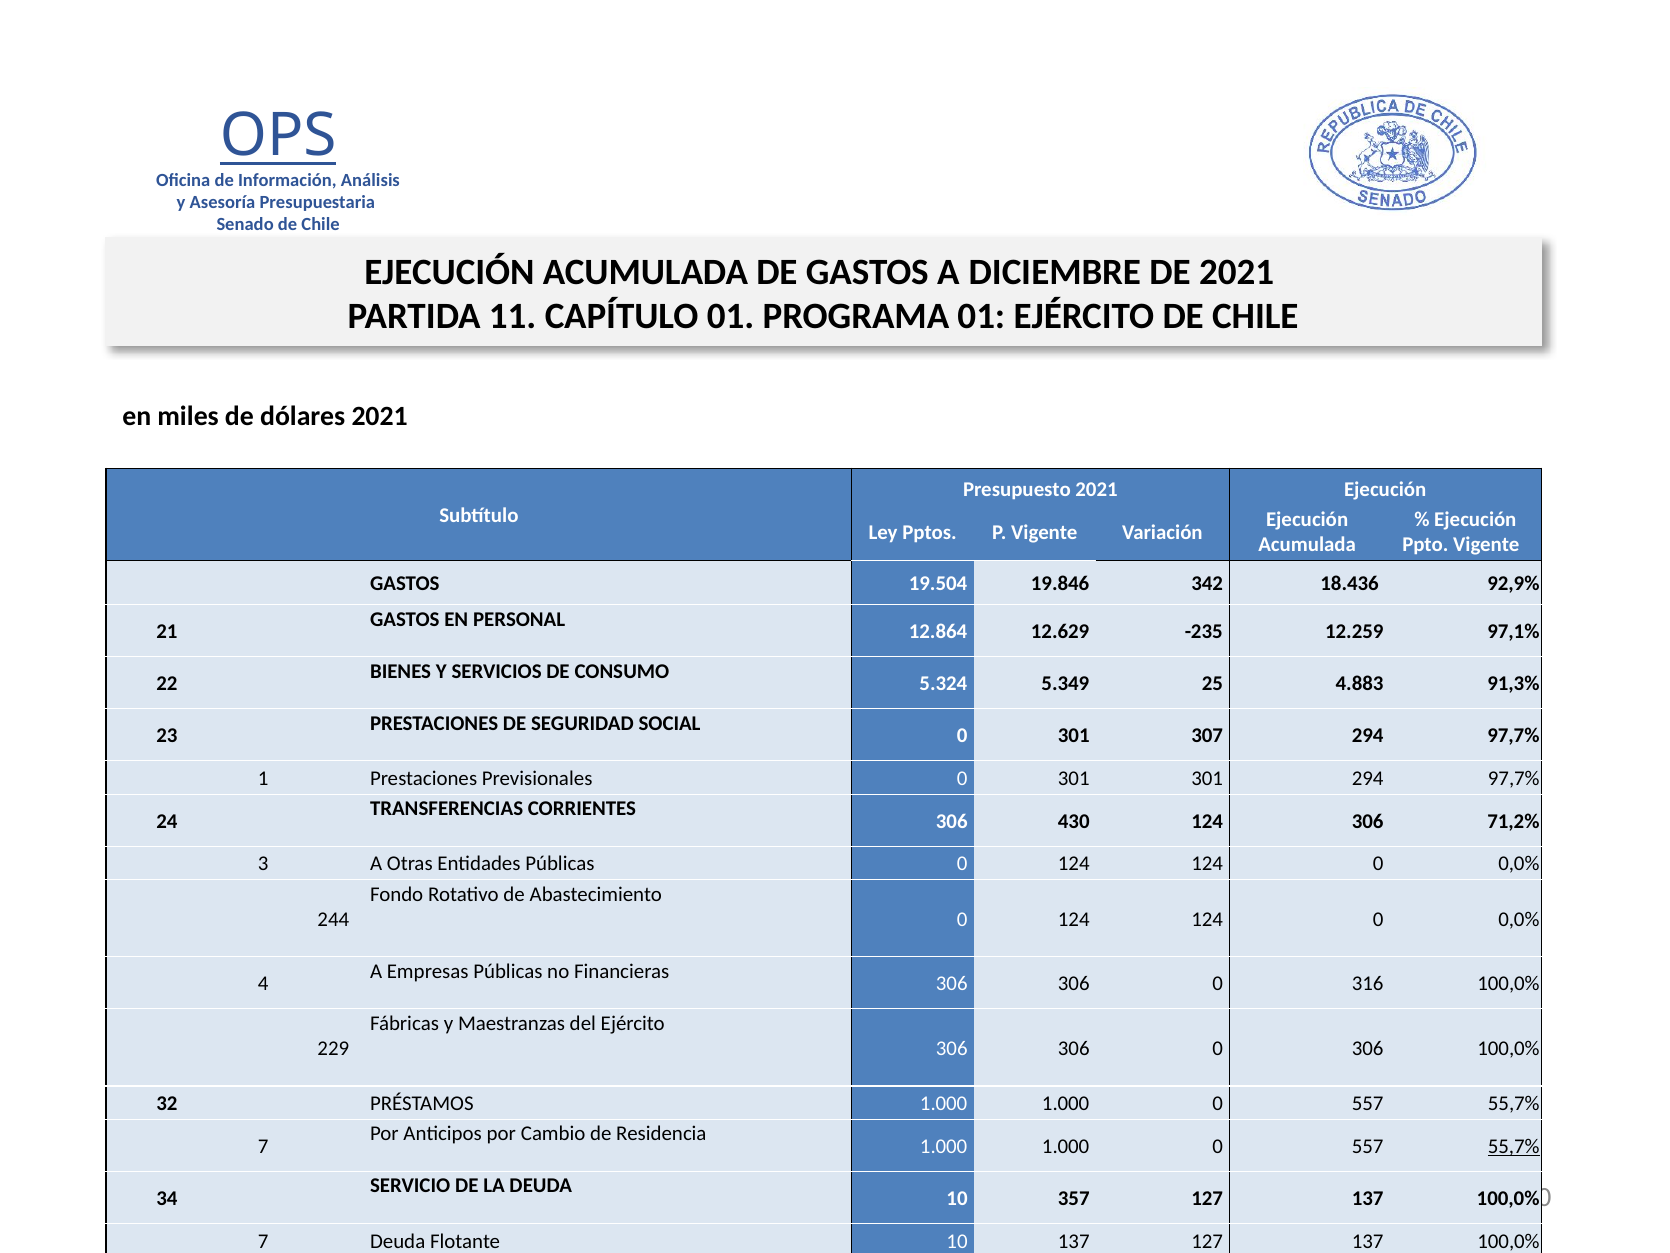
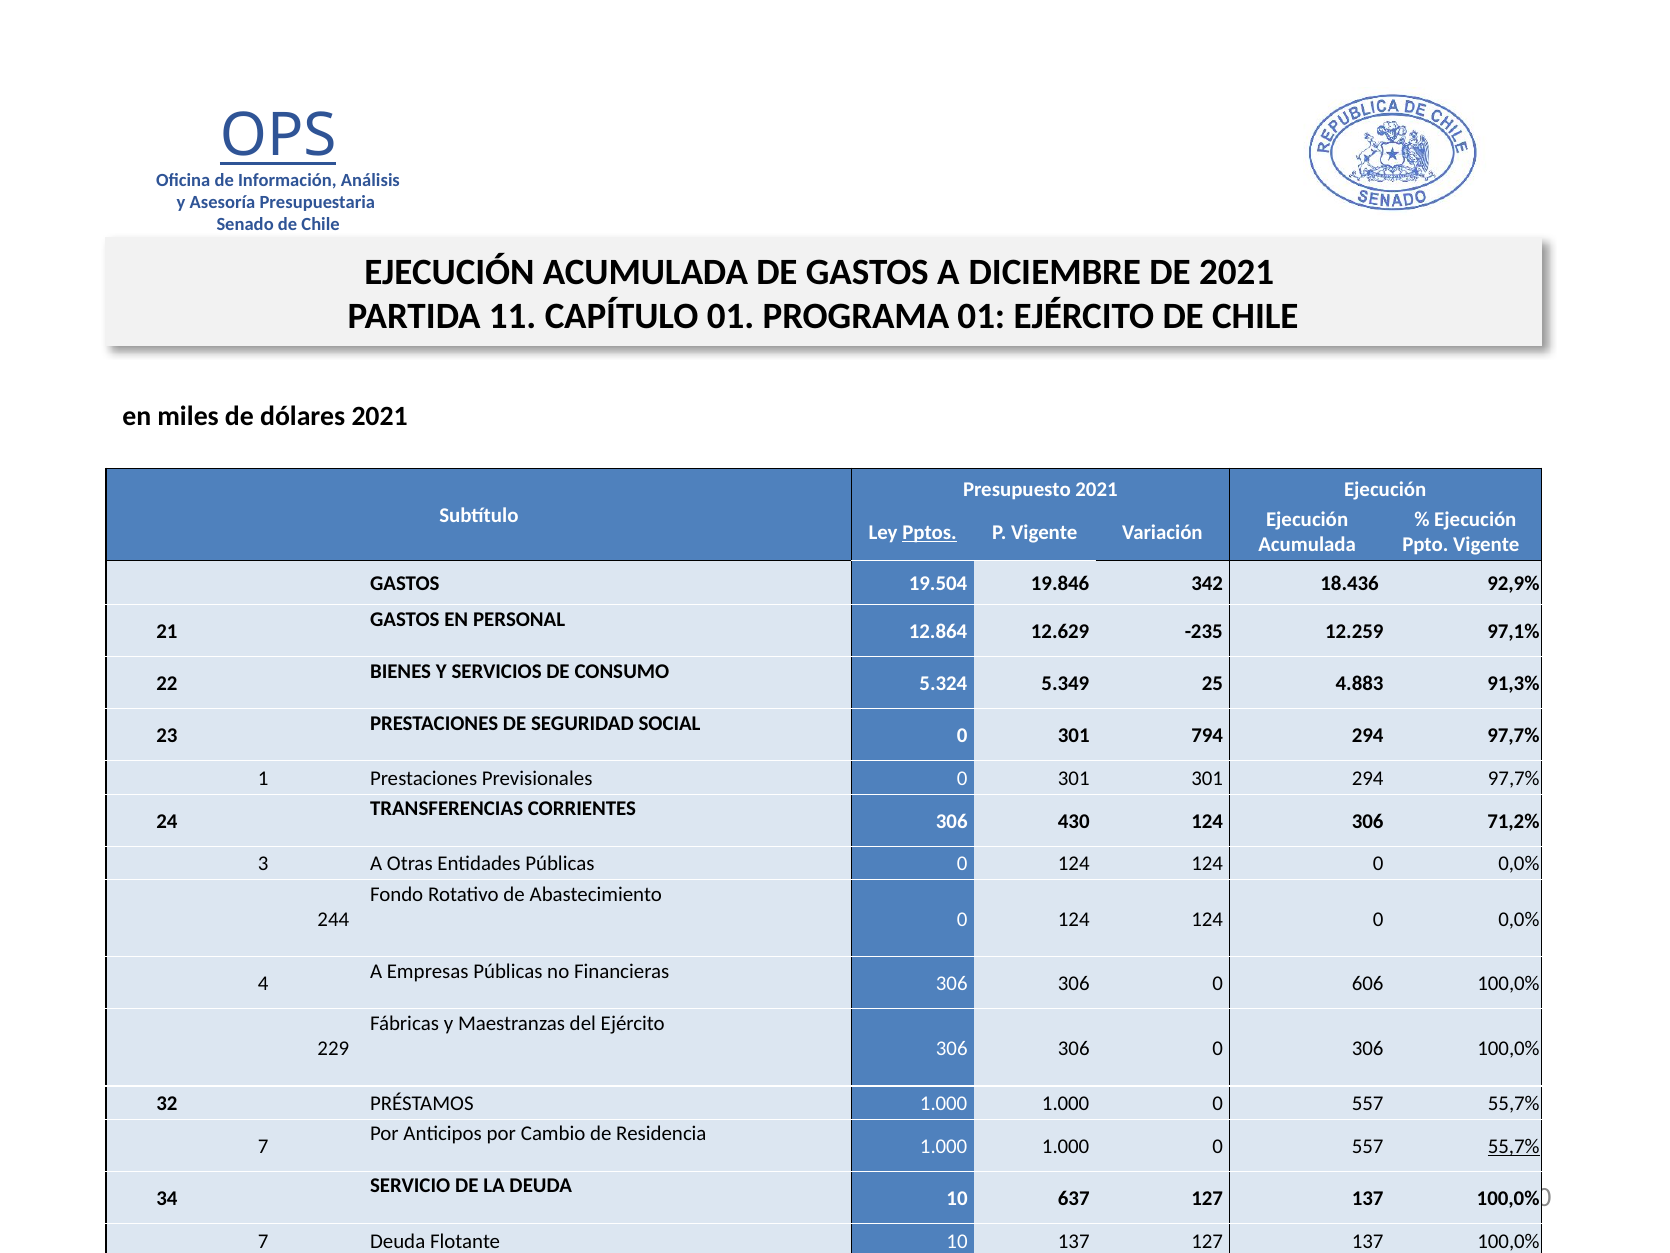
Pptos underline: none -> present (930, 532)
307: 307 -> 794 (1207, 735)
316: 316 -> 606 (1368, 983)
357: 357 -> 637 (1074, 1198)
